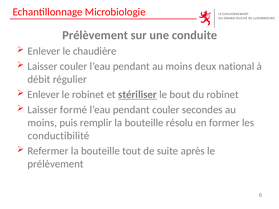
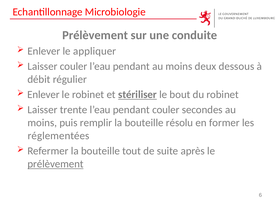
chaudière: chaudière -> appliquer (95, 51)
national: national -> dessous (236, 66)
formé: formé -> trente (74, 110)
conductibilité: conductibilité -> réglementées (59, 136)
prélèvement underline: none -> present (56, 164)
